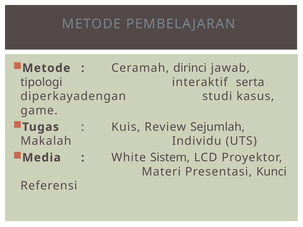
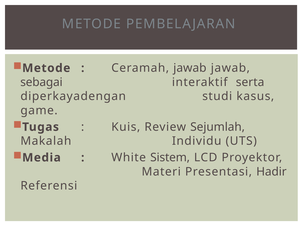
Ceramah dirinci: dirinci -> jawab (190, 68)
tipologi: tipologi -> sebagai (41, 82)
Kunci: Kunci -> Hadir (271, 172)
